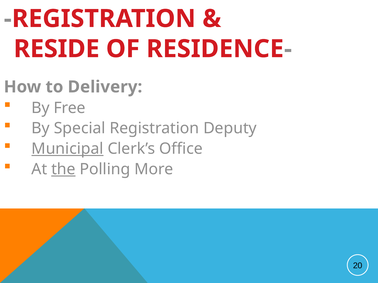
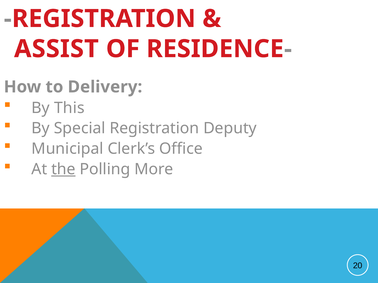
RESIDE: RESIDE -> ASSIST (56, 49)
Free: Free -> This (69, 108)
Municipal underline: present -> none (67, 149)
